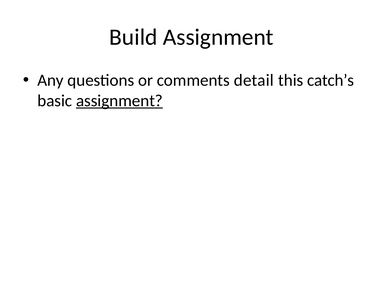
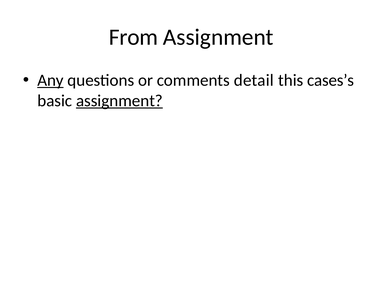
Build: Build -> From (133, 37)
Any underline: none -> present (50, 80)
catch’s: catch’s -> cases’s (331, 80)
